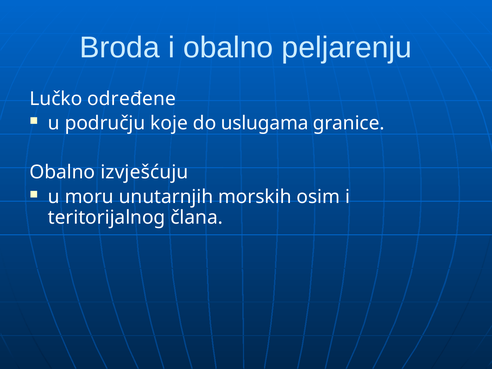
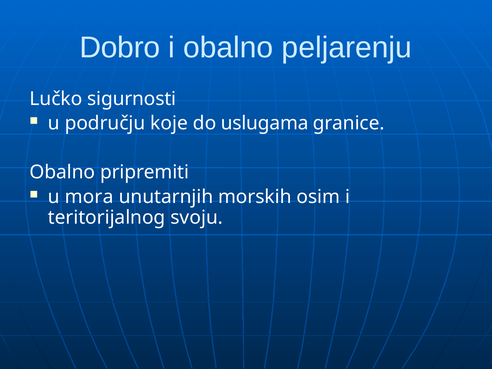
Broda: Broda -> Dobro (120, 48)
određene: određene -> sigurnosti (132, 99)
izvješćuju: izvješćuju -> pripremiti (145, 172)
moru: moru -> mora (89, 197)
člana: člana -> svoju (197, 217)
